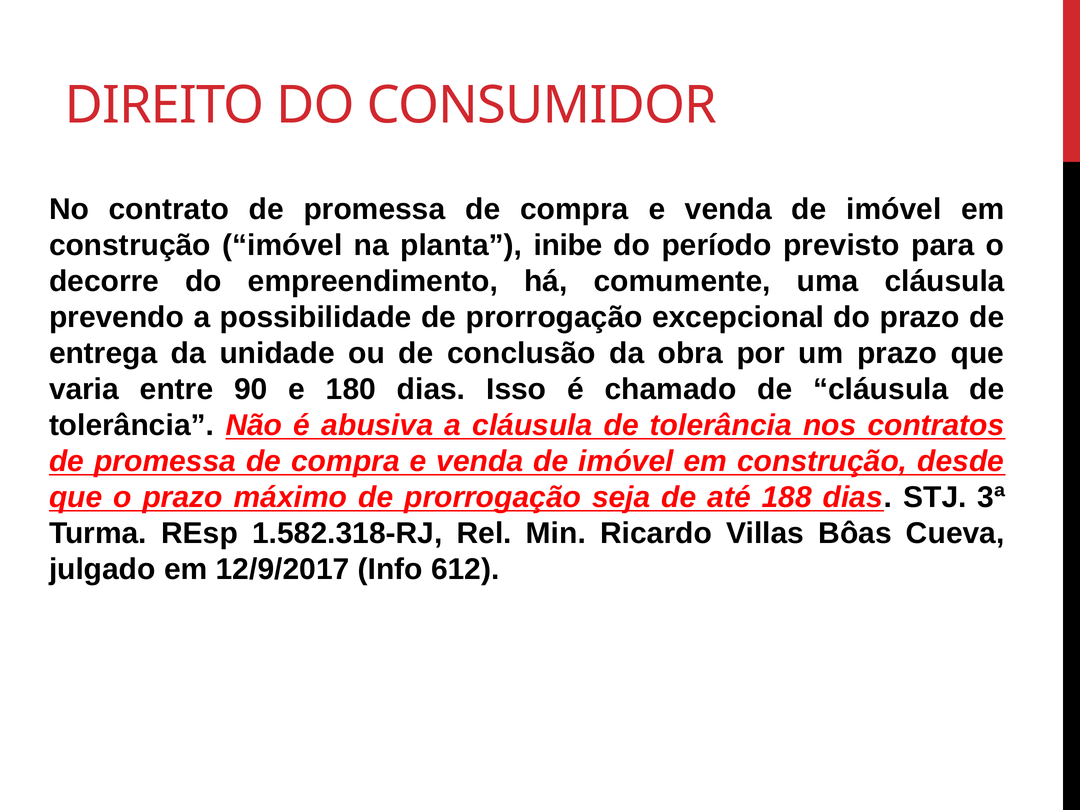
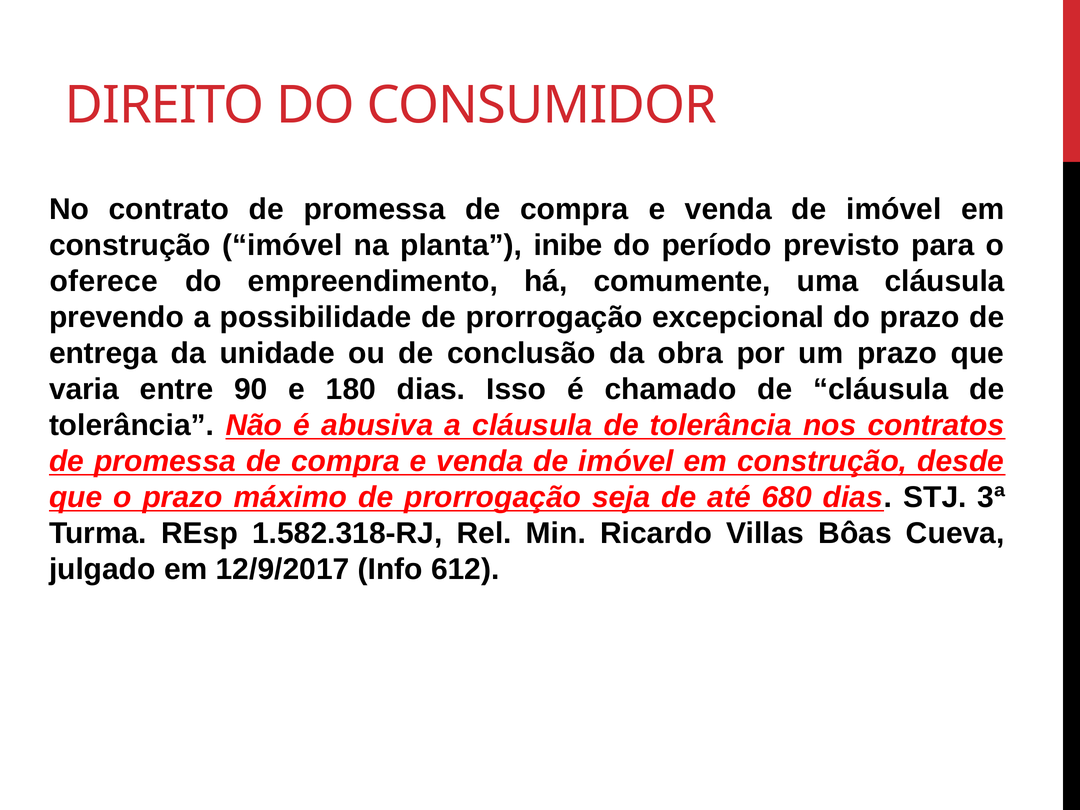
decorre: decorre -> oferece (104, 281)
188: 188 -> 680 (787, 497)
